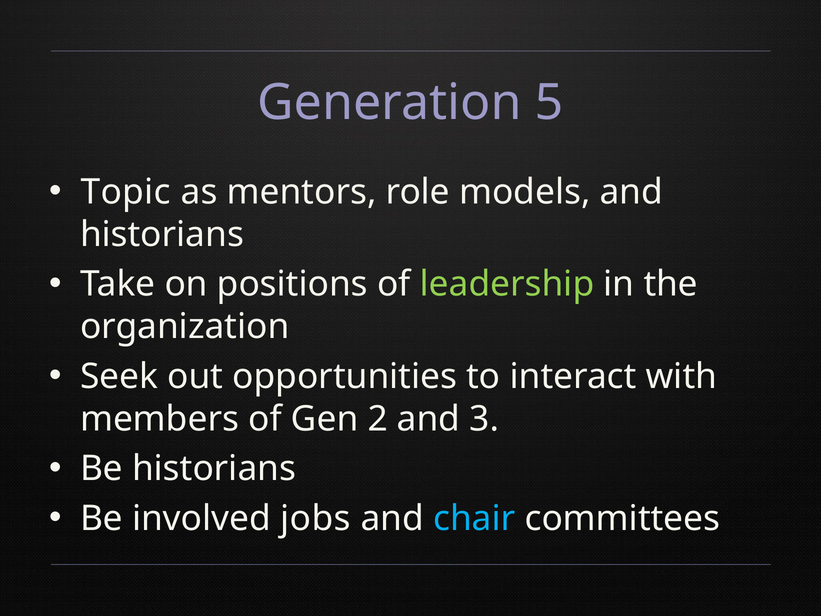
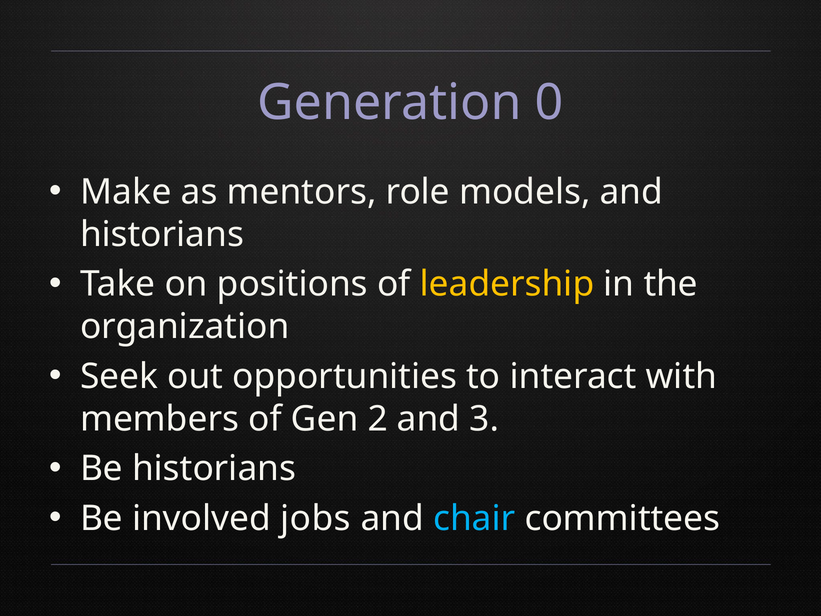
5: 5 -> 0 (549, 103)
Topic: Topic -> Make (126, 192)
leadership colour: light green -> yellow (507, 284)
